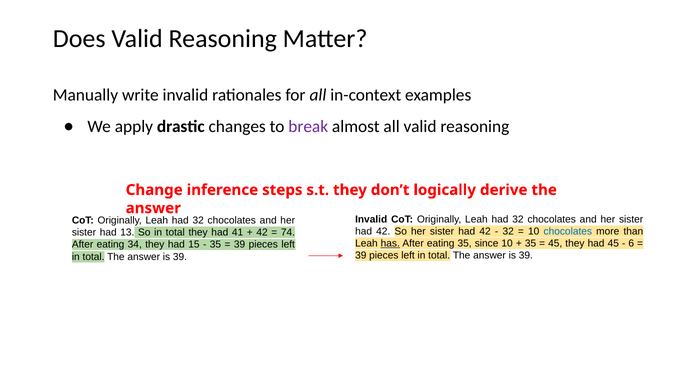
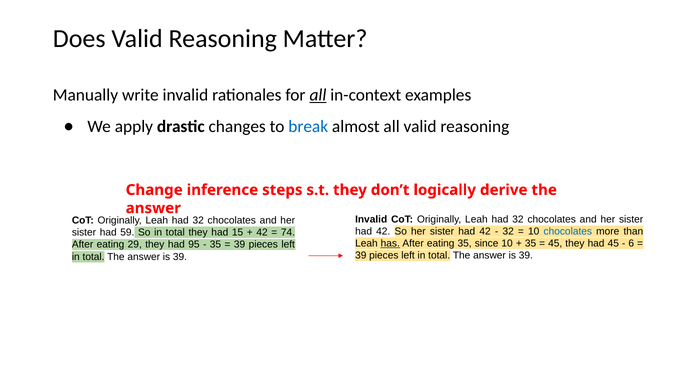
all underline: none -> present (318, 95)
break colour: purple -> blue (308, 127)
13: 13 -> 59 (127, 232)
41: 41 -> 15 (238, 232)
34: 34 -> 29 (135, 244)
15: 15 -> 95 (194, 244)
